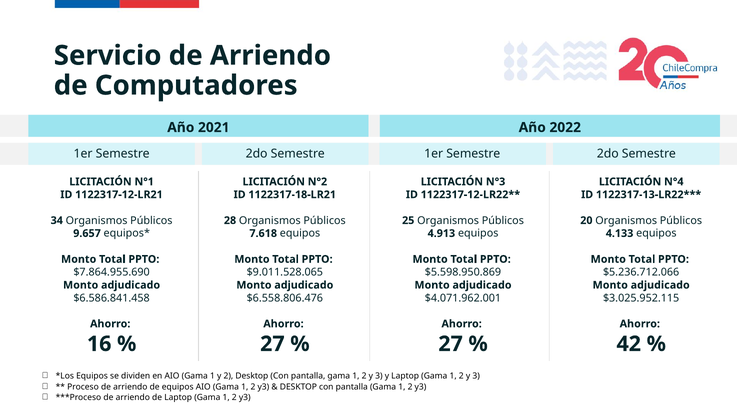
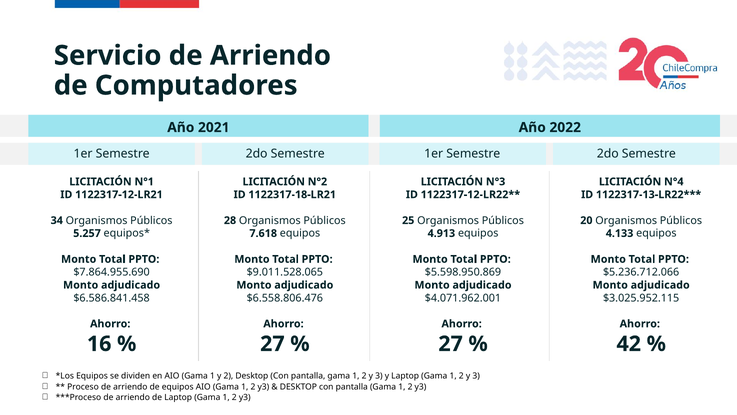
9.657: 9.657 -> 5.257 (87, 233)
